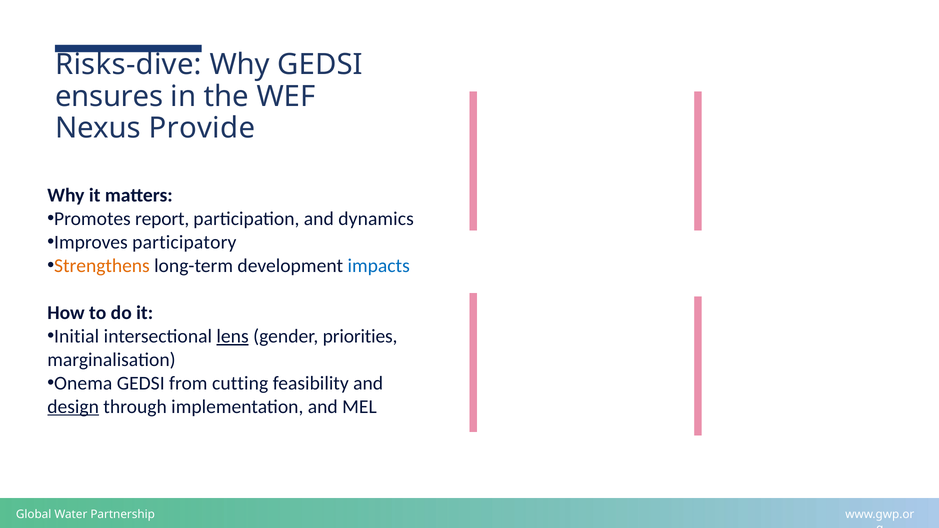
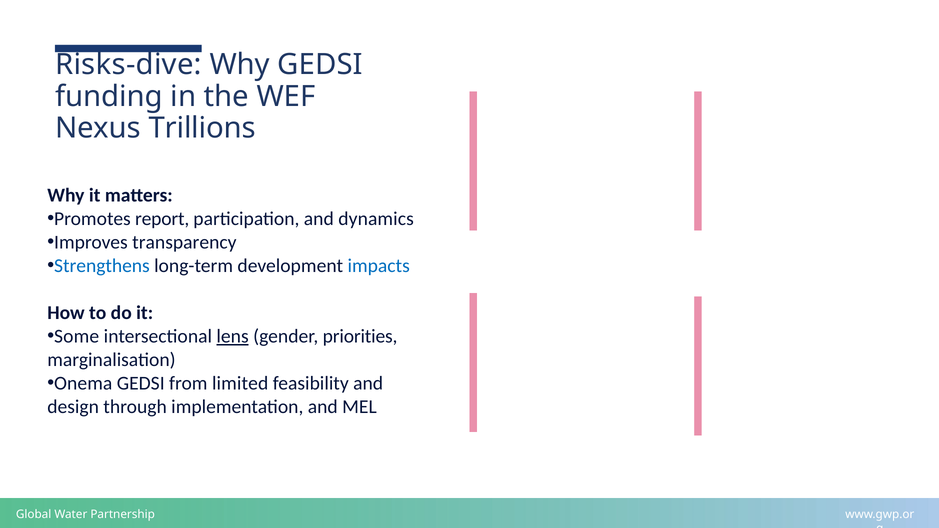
ensures: ensures -> funding (109, 96)
Provide: Provide -> Trillions (202, 128)
participatory: participatory -> transparency (184, 242)
Strengthens colour: orange -> blue (102, 266)
Initial: Initial -> Some (77, 336)
cutting: cutting -> limited (240, 383)
design underline: present -> none (73, 407)
